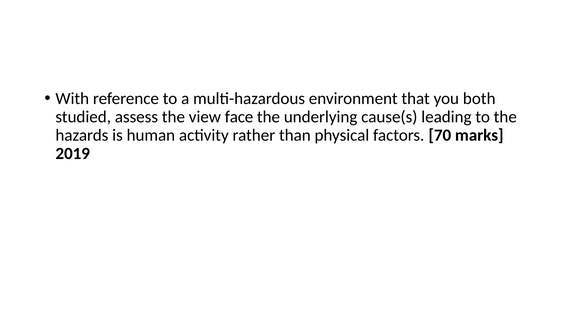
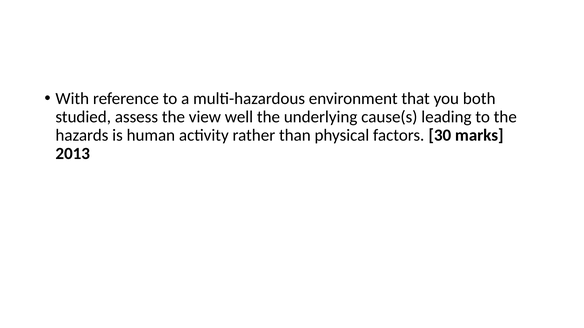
face: face -> well (239, 117)
70: 70 -> 30 (440, 136)
2019: 2019 -> 2013 (73, 154)
